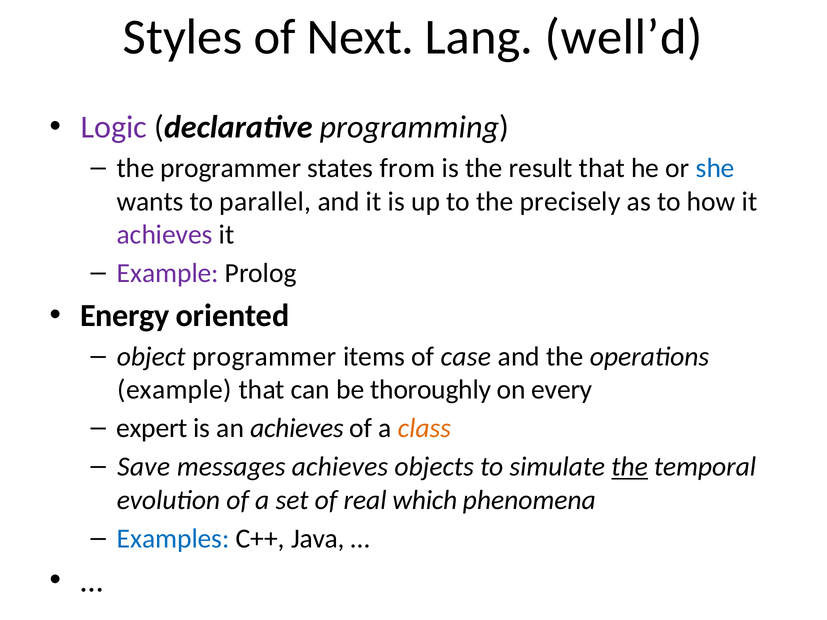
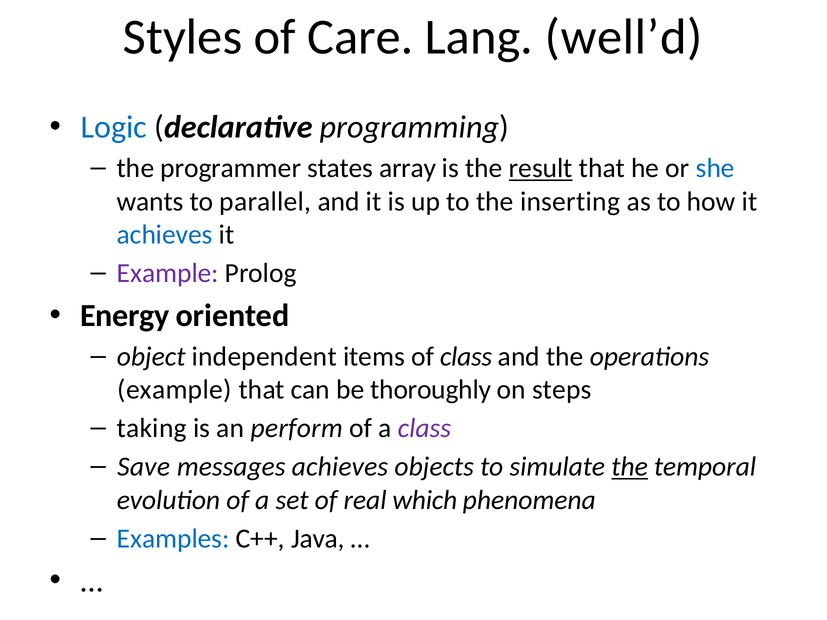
Next: Next -> Care (360, 37)
Logic colour: purple -> blue (114, 127)
from: from -> array (408, 168)
result underline: none -> present (541, 168)
precisely: precisely -> inserting (570, 202)
achieves colour: purple -> blue (165, 235)
object programmer: programmer -> independent (264, 357)
of case: case -> class (466, 357)
every: every -> steps (562, 390)
expert: expert -> taking (152, 428)
an achieves: achieves -> perform (297, 428)
class colour: orange -> purple (424, 428)
